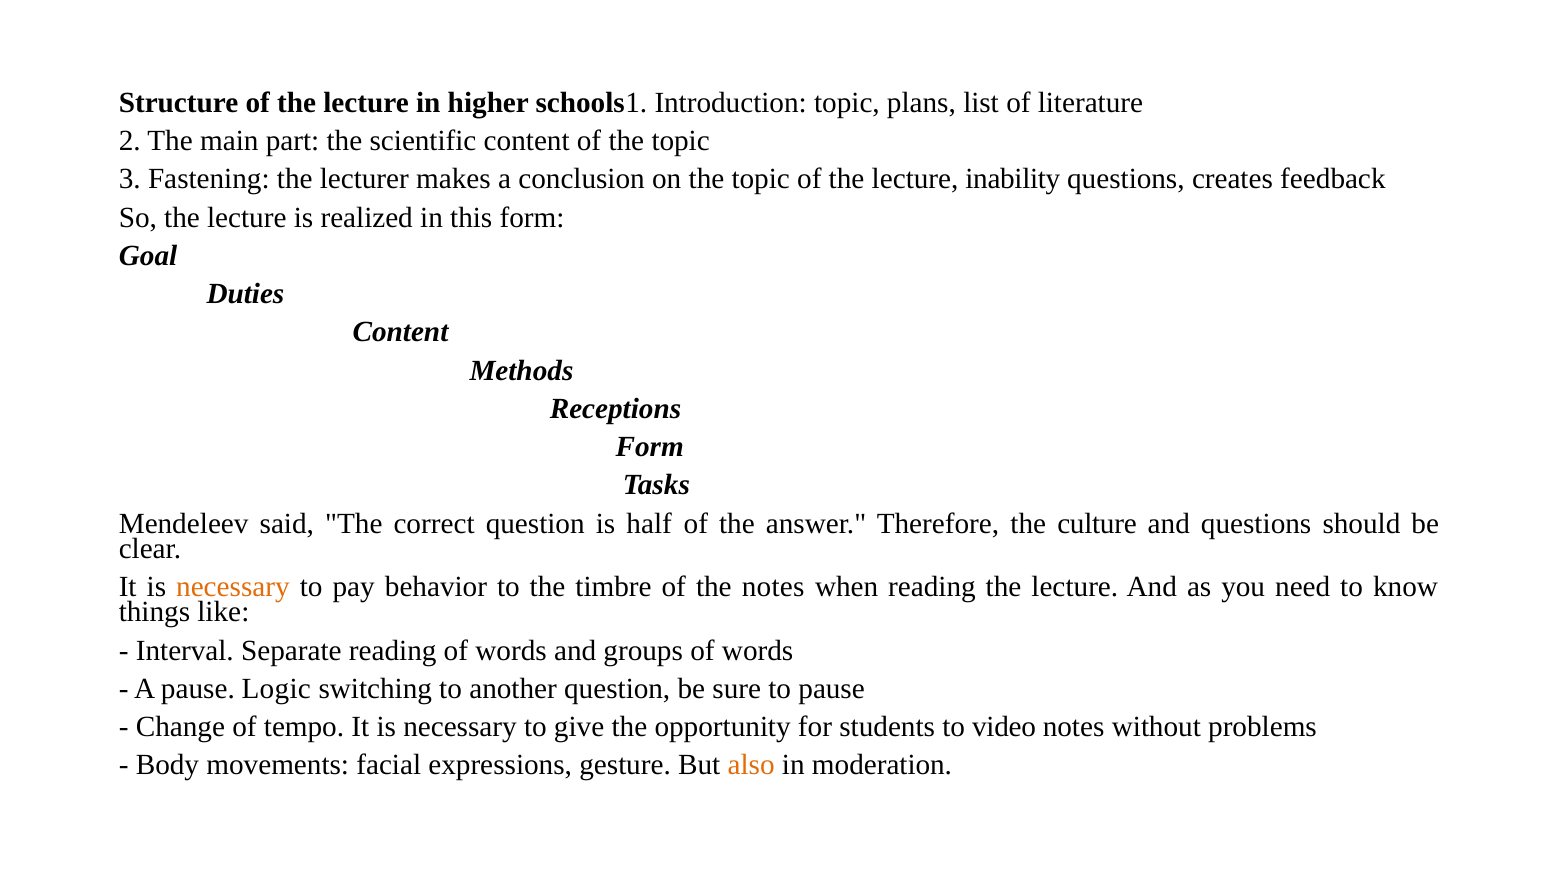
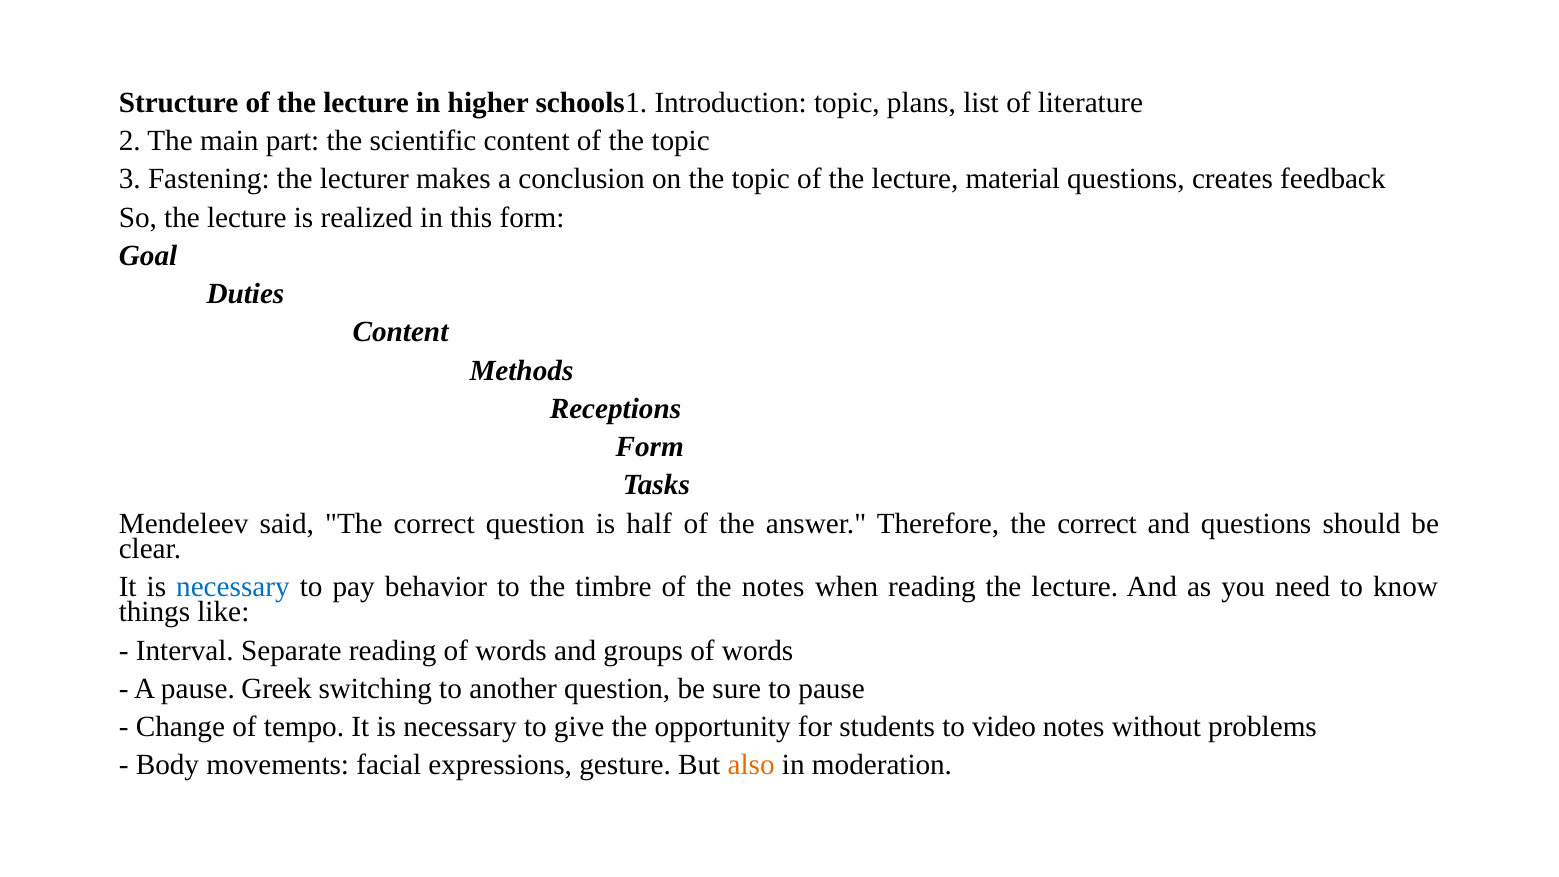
inability: inability -> material (1013, 179)
Therefore the culture: culture -> correct (1097, 523)
necessary colour: orange -> blue (233, 587)
Logic: Logic -> Greek (277, 689)
